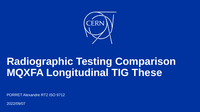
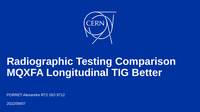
These: These -> Better (147, 73)
